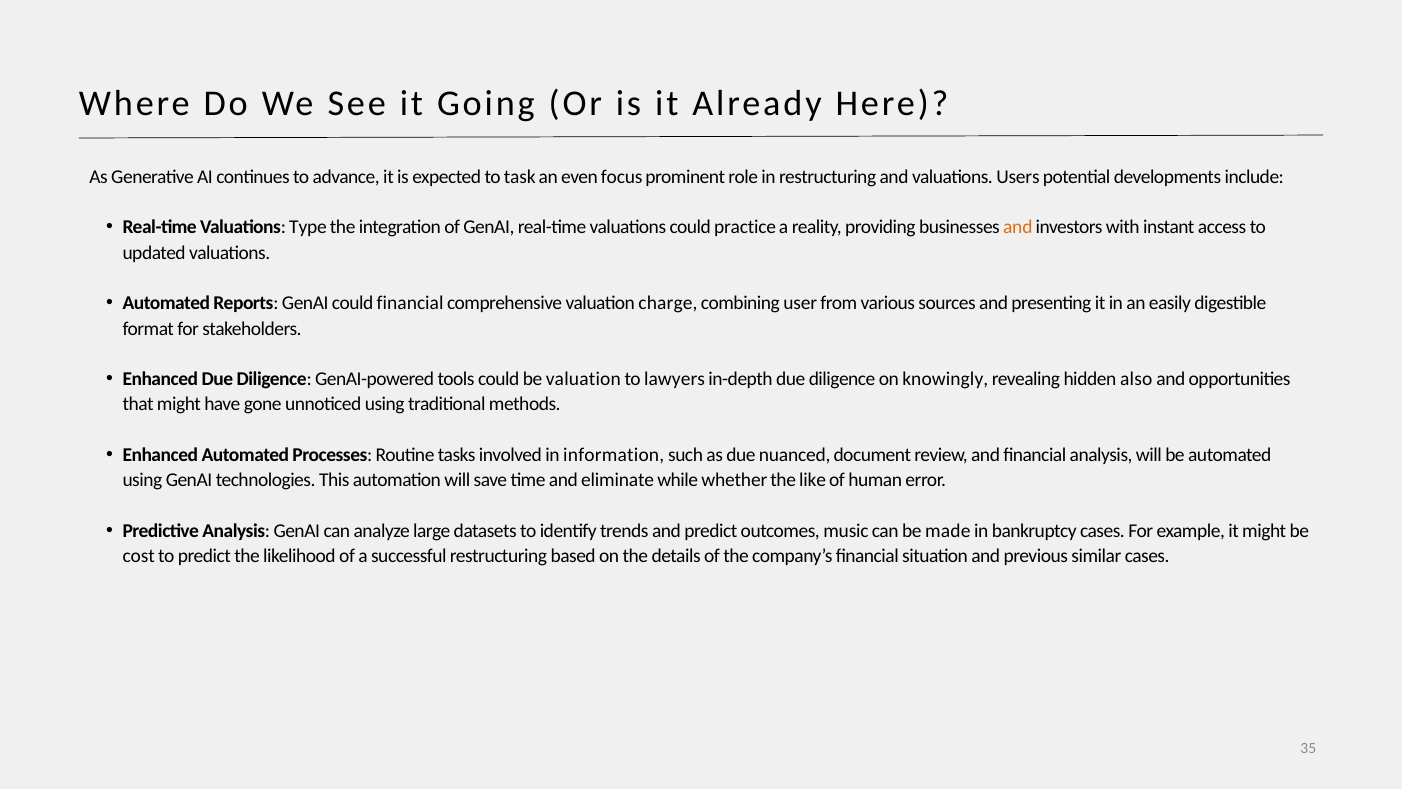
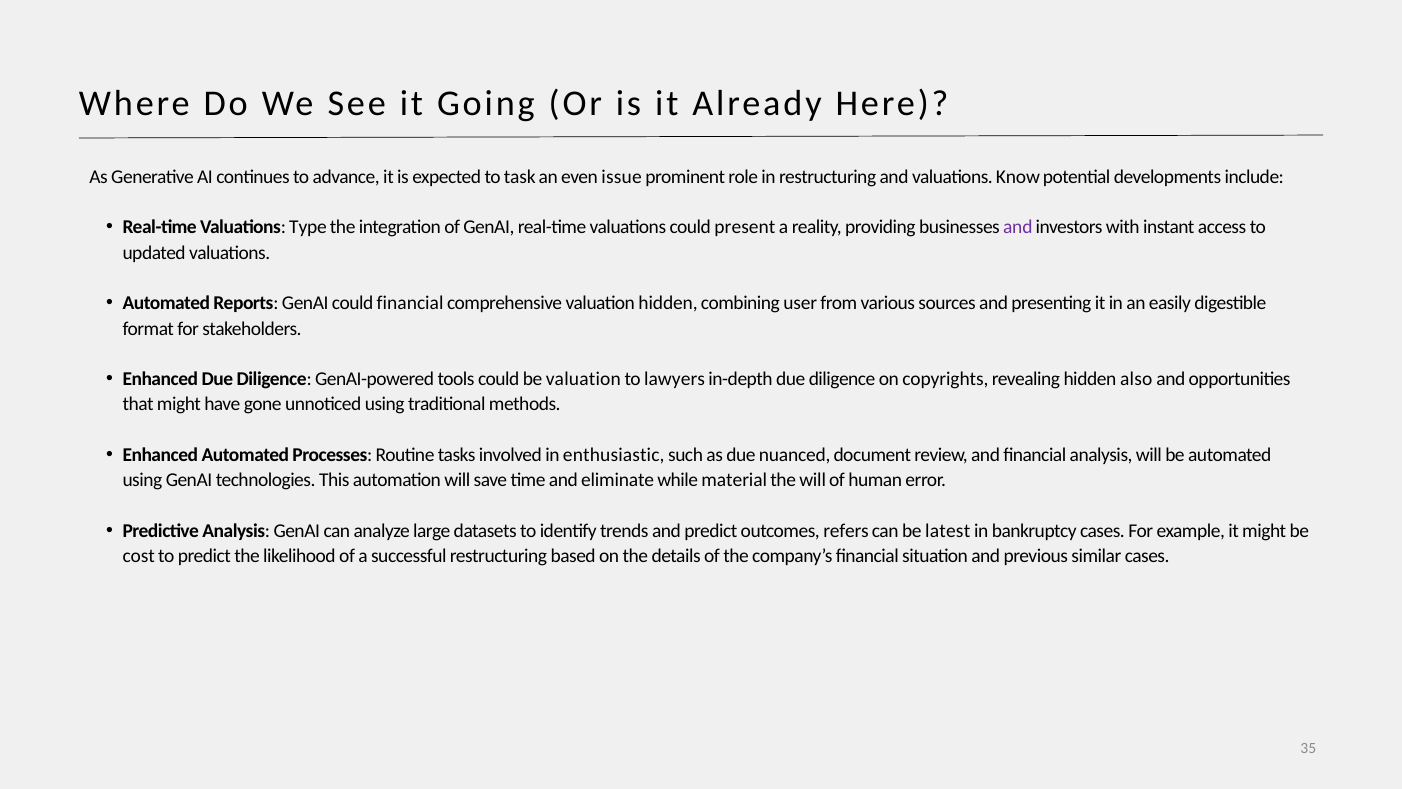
focus: focus -> issue (622, 177)
Users: Users -> Know (1018, 177)
practice: practice -> present (745, 227)
and colour: orange -> purple (1018, 227)
valuation charge: charge -> hidden (668, 303)
knowingly: knowingly -> copyrights (945, 379)
information: information -> enthusiastic (614, 455)
whether: whether -> material (734, 480)
the like: like -> will (813, 480)
music: music -> refers (846, 531)
made: made -> latest (948, 531)
